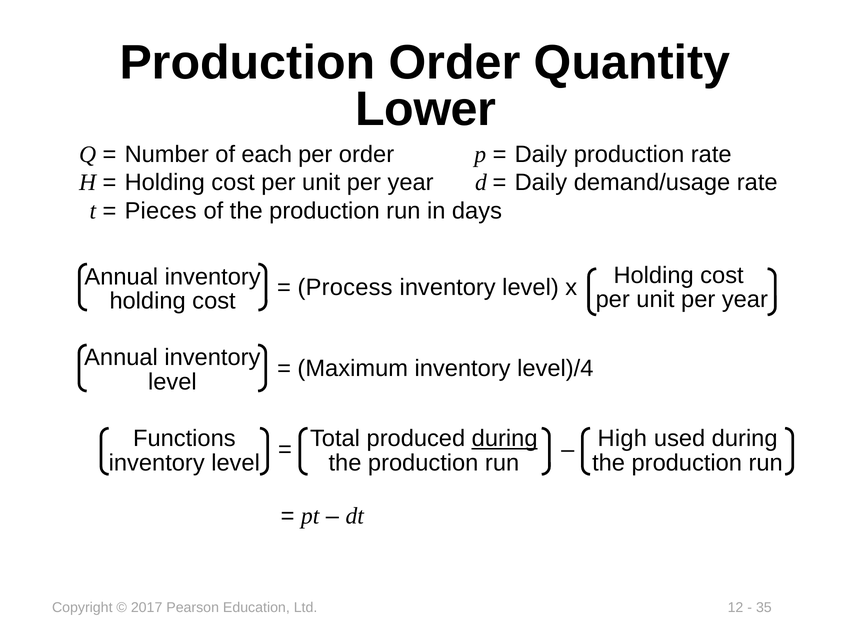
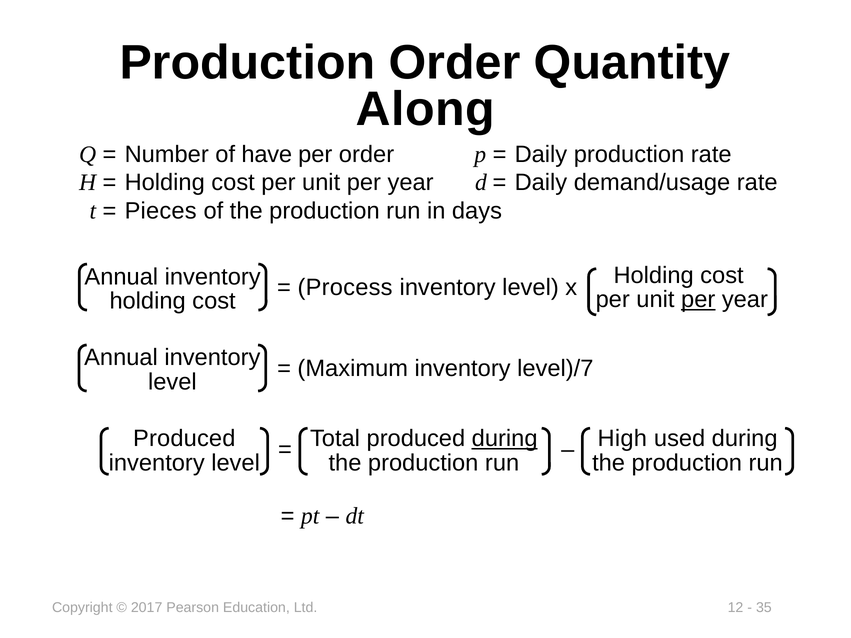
Lower: Lower -> Along (425, 109)
each: each -> have (267, 154)
per underline: none -> present (698, 300)
level)/4: level)/4 -> level)/7 (555, 369)
Functions: Functions -> Produced (184, 439)
